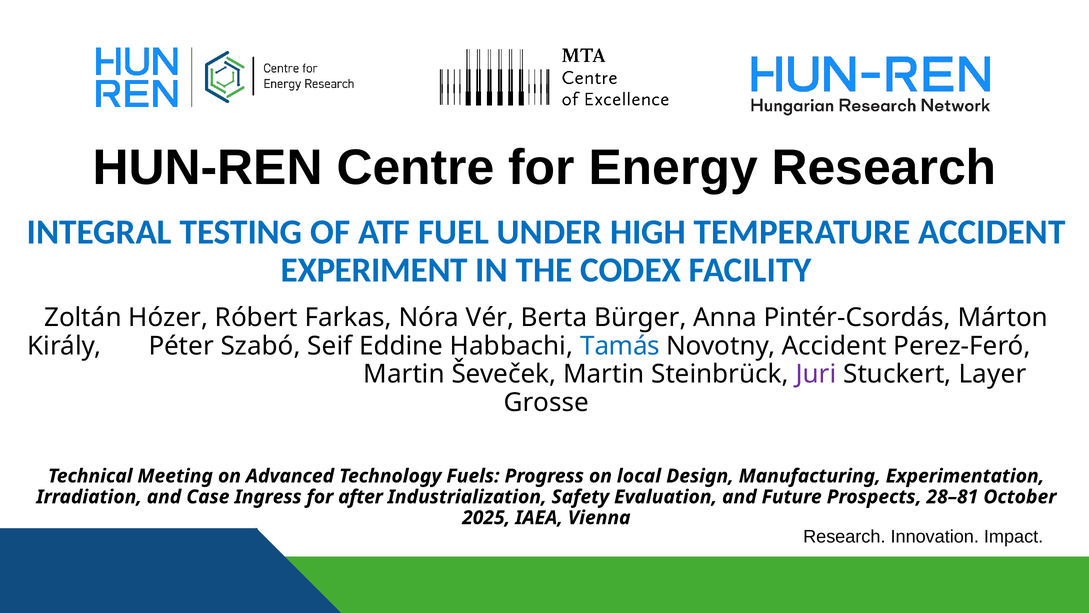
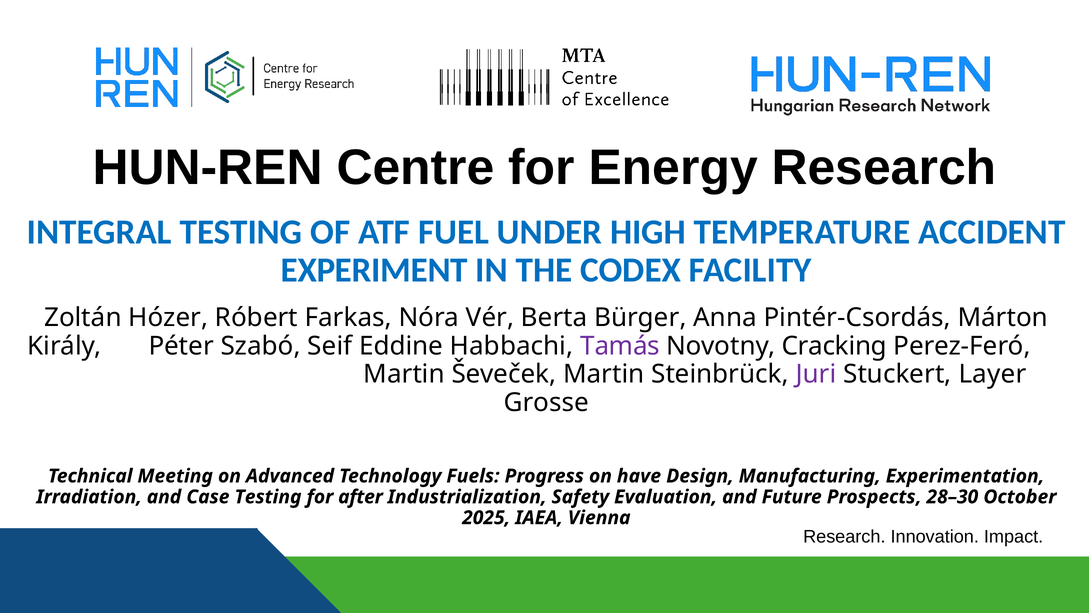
Tamás colour: blue -> purple (620, 346)
Novotny Accident: Accident -> Cracking (834, 346)
local: local -> have (639, 476)
Case Ingress: Ingress -> Testing (268, 497)
28–81: 28–81 -> 28–30 (952, 497)
